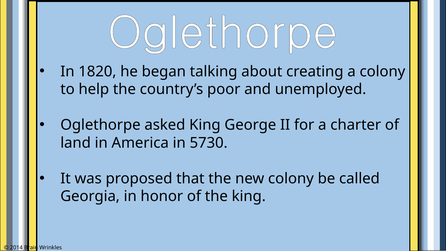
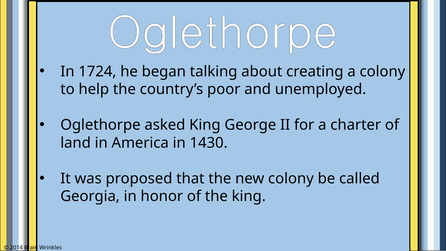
1820: 1820 -> 1724 (97, 71)
5730: 5730 -> 1430 (209, 143)
